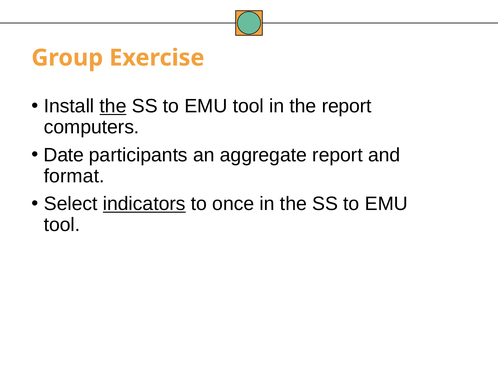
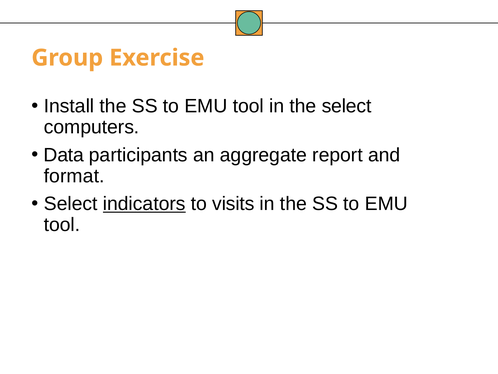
the underline: present -> none (113, 106)
the report: report -> select (347, 106)
Date: Date -> Data (64, 155)
once: once -> visits (233, 204)
